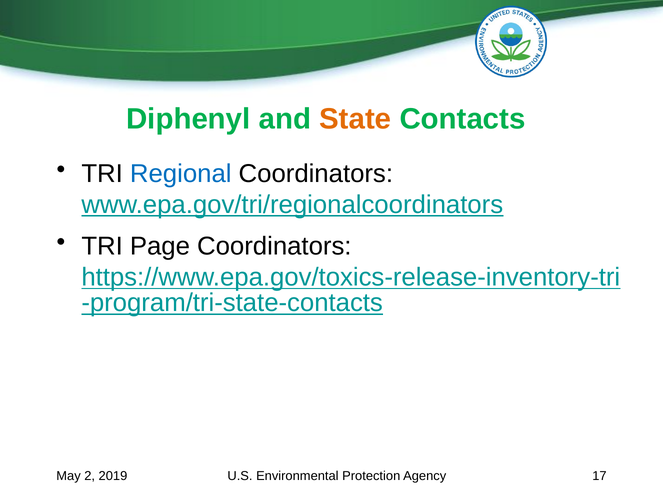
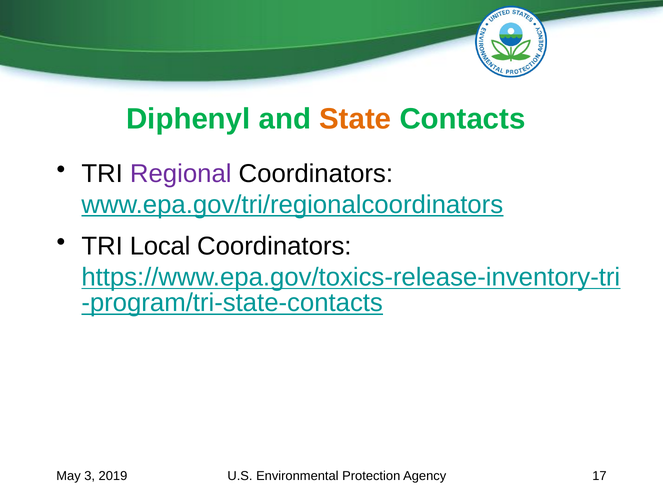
Regional colour: blue -> purple (181, 174)
Page: Page -> Local (160, 246)
2: 2 -> 3 (90, 476)
